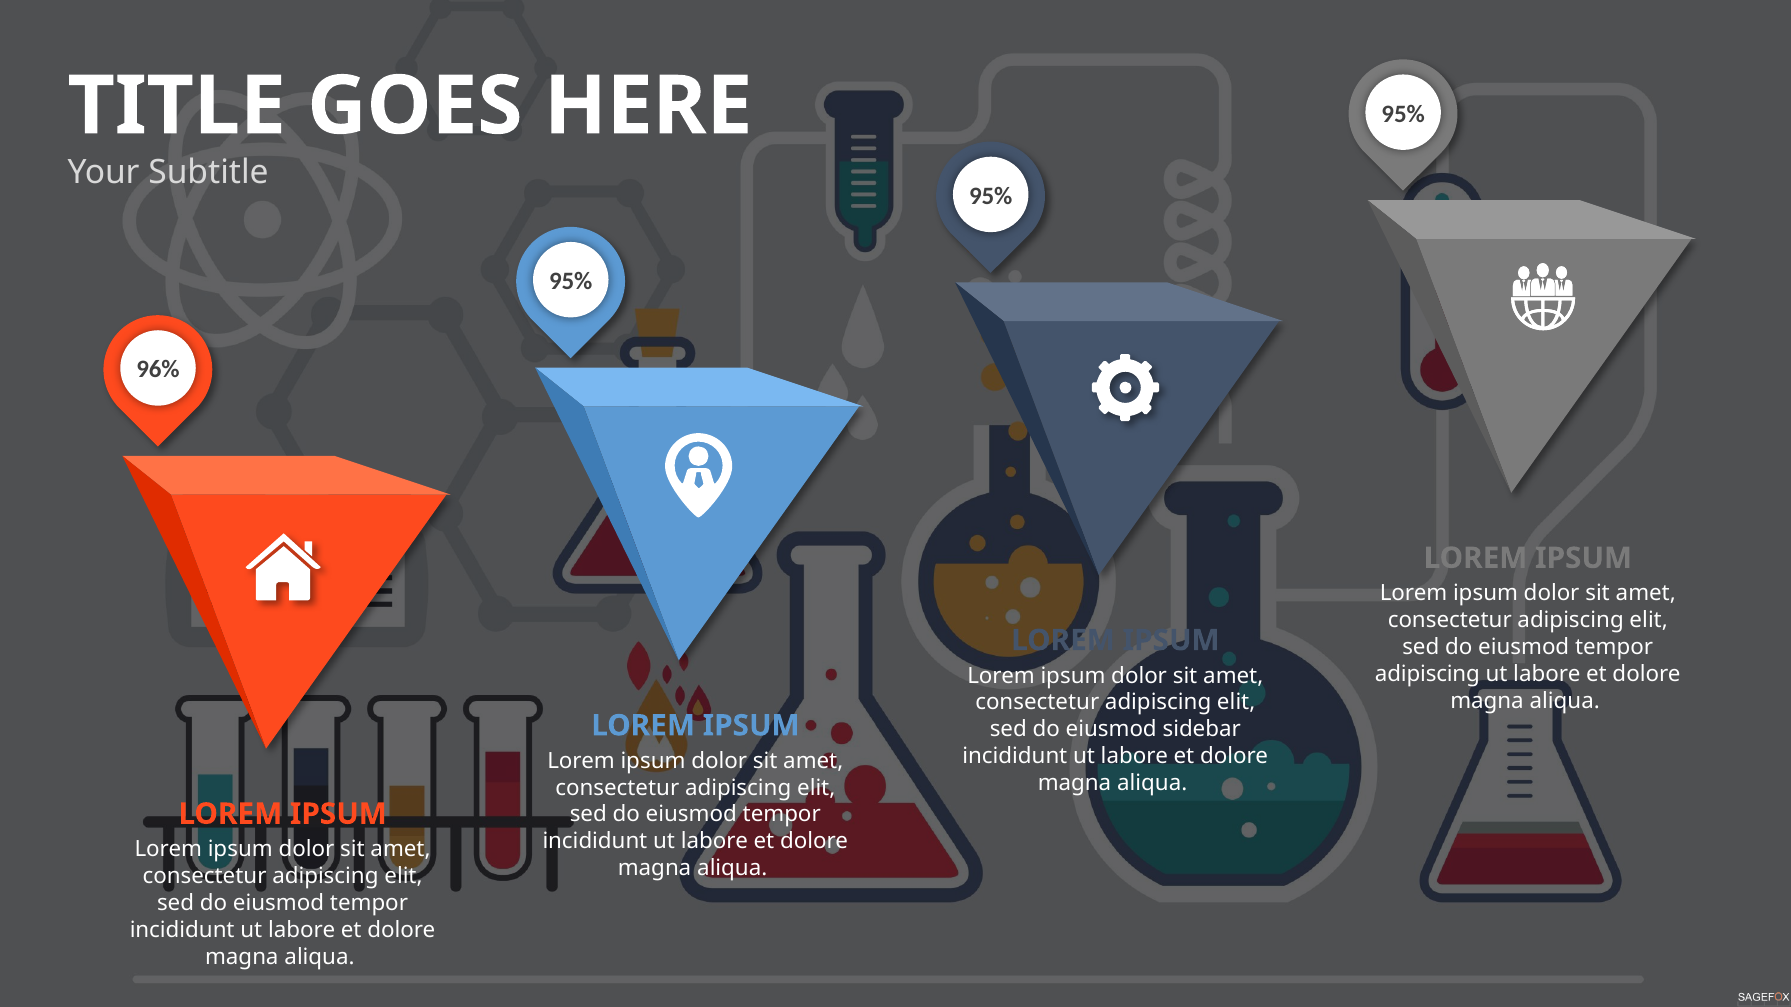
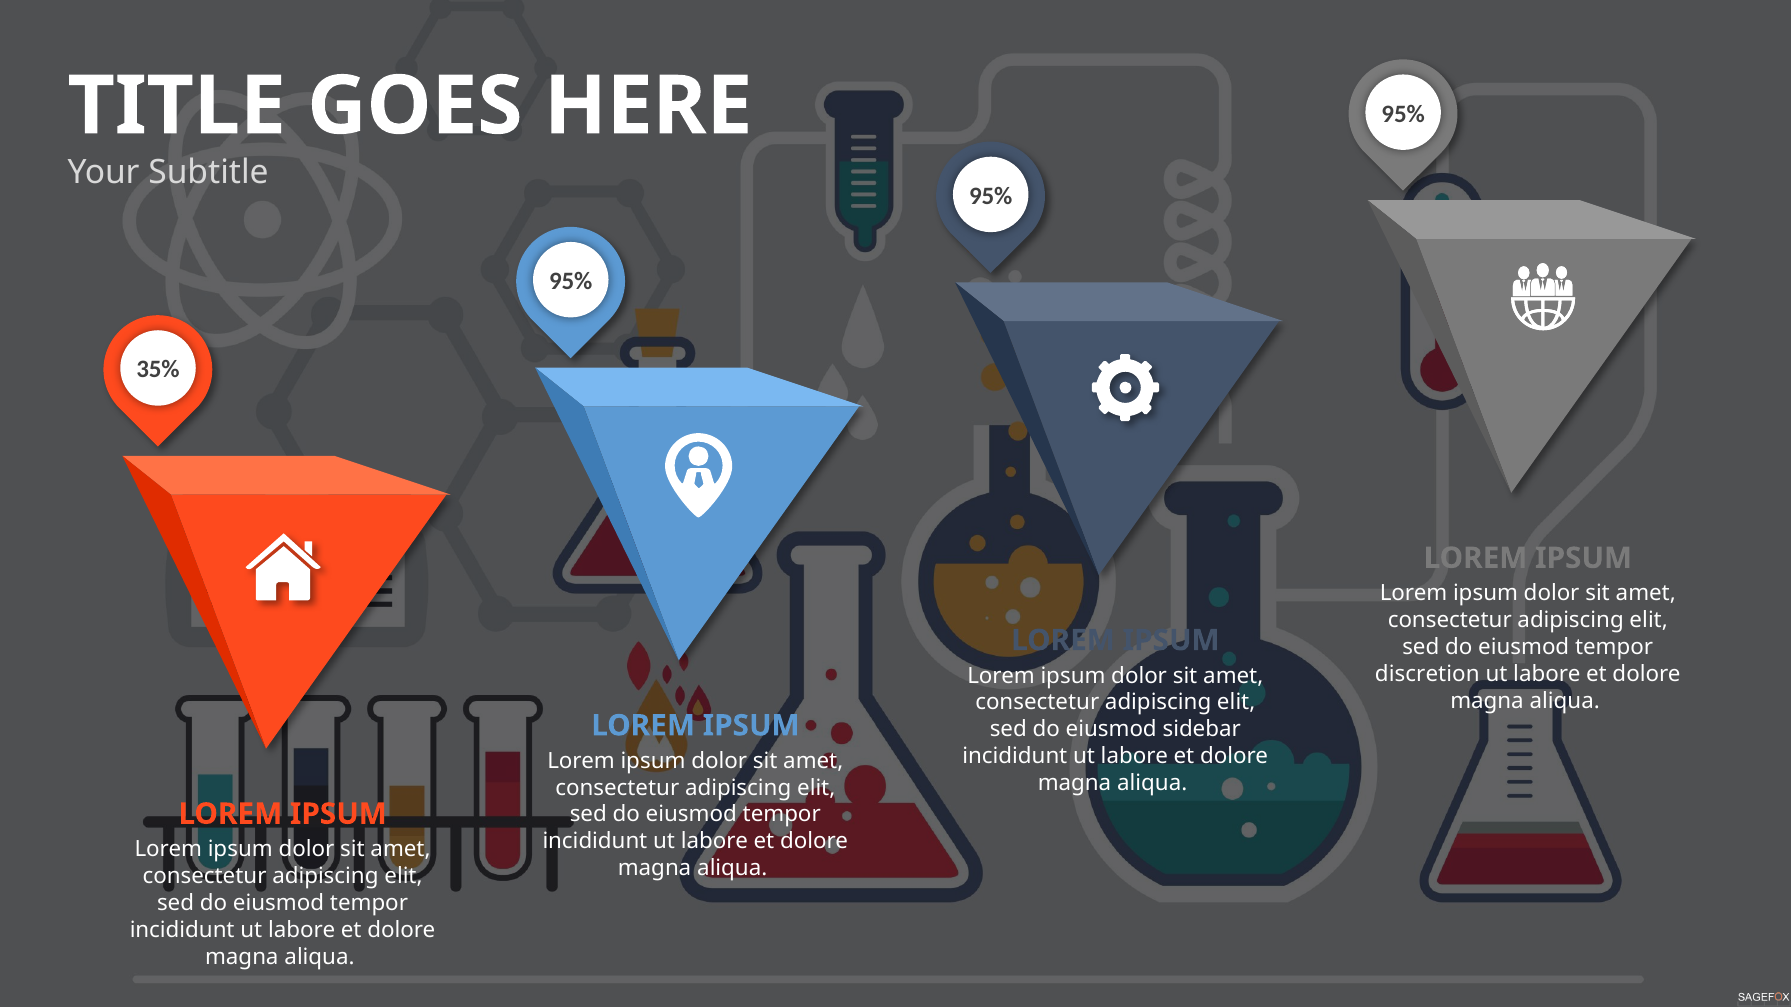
96%: 96% -> 35% (158, 370)
adipiscing: adipiscing -> discretion (1427, 674)
